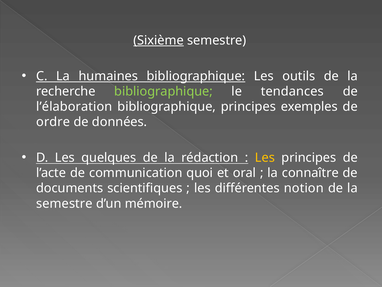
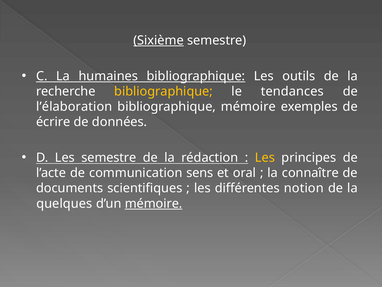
bibliographique colour: light green -> yellow (164, 91)
bibliographique principes: principes -> mémoire (248, 106)
ordre: ordre -> écrire (53, 122)
Les quelques: quelques -> semestre (109, 157)
quoi: quoi -> sens (200, 173)
semestre: semestre -> quelques (64, 203)
mémoire underline: none -> present (154, 203)
